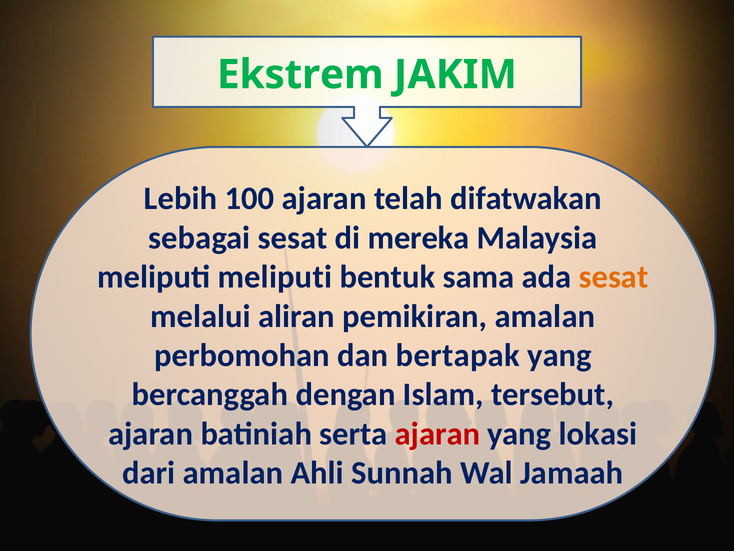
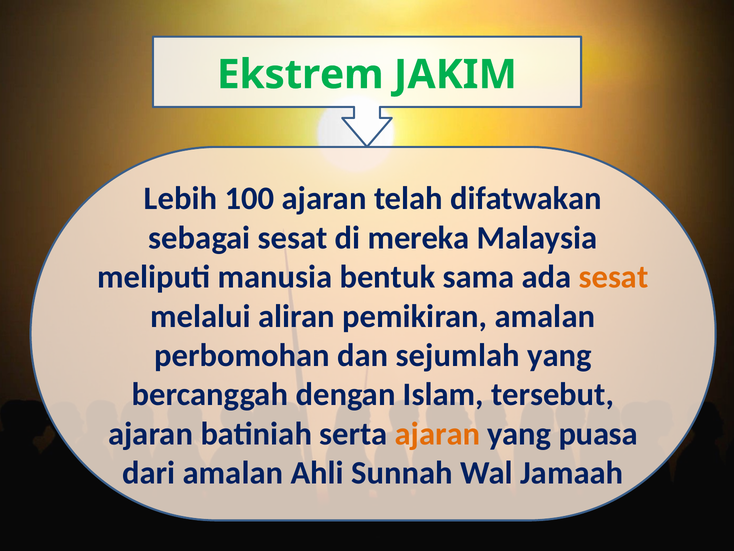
meliputi meliputi: meliputi -> manusia (275, 277)
bertapak: bertapak -> sejumlah (458, 355)
ajaran colour: red -> orange (437, 433)
lokasi: lokasi -> puasa (598, 433)
